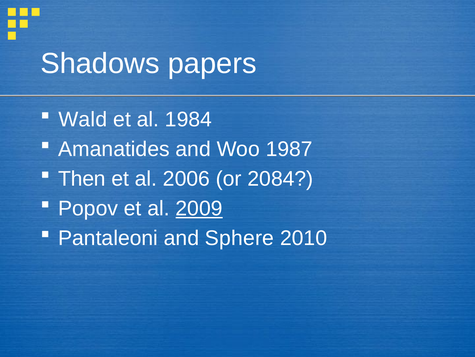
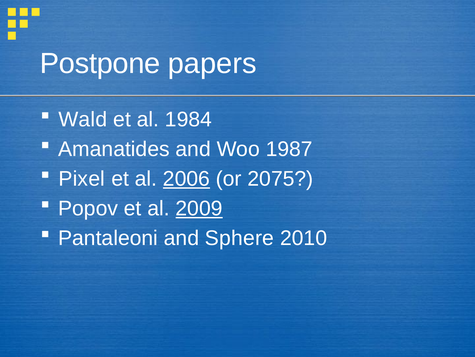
Shadows: Shadows -> Postpone (100, 63)
Then: Then -> Pixel (82, 179)
2006 underline: none -> present (186, 179)
2084: 2084 -> 2075 (280, 179)
